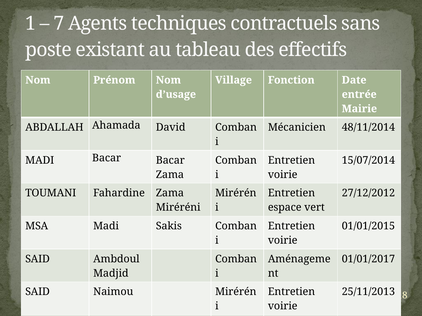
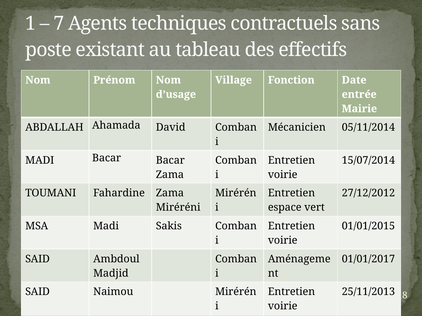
48/11/2014: 48/11/2014 -> 05/11/2014 (368, 128)
